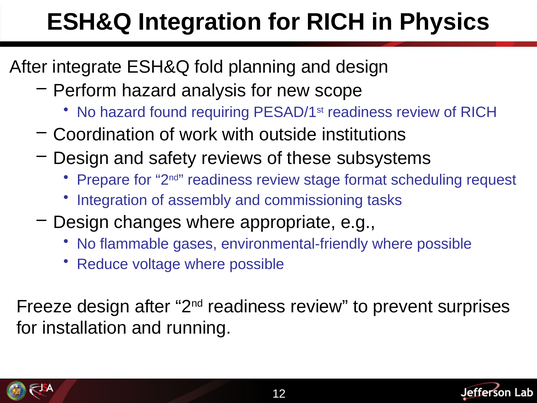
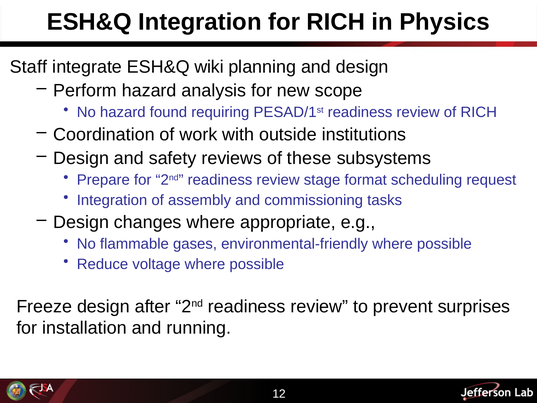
After: After -> Staff (28, 67)
fold: fold -> wiki (209, 67)
